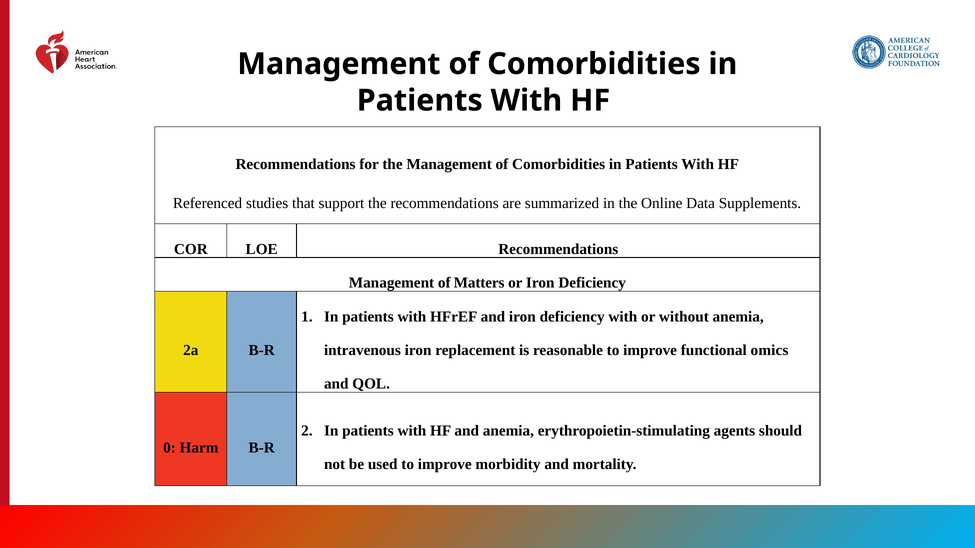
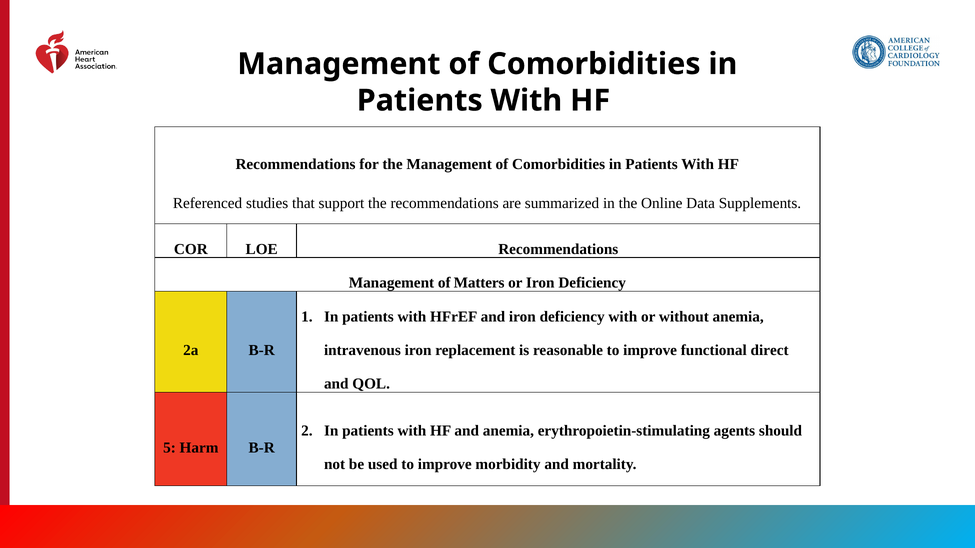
omics: omics -> direct (770, 351)
0: 0 -> 5 (169, 448)
